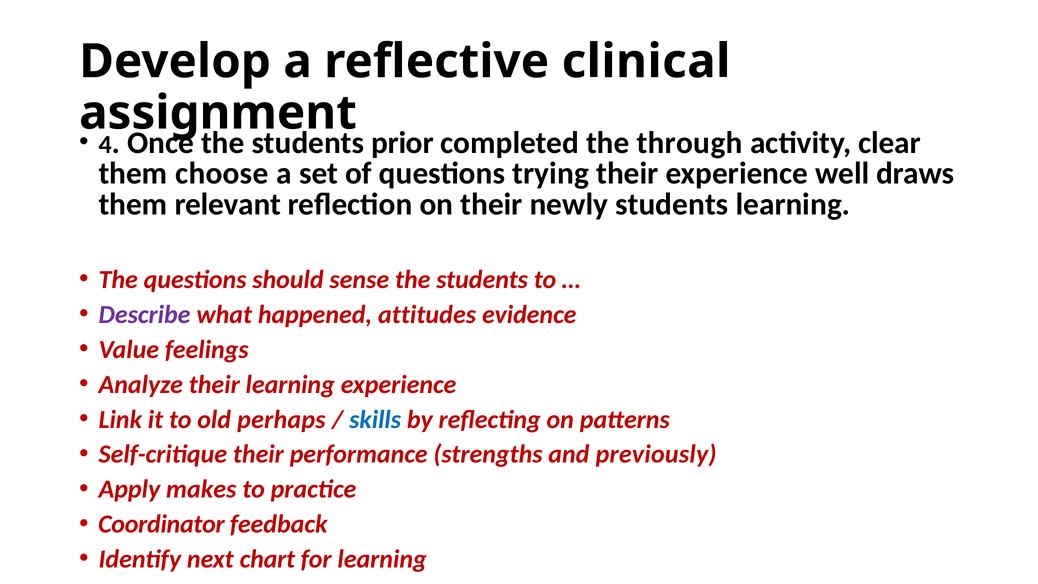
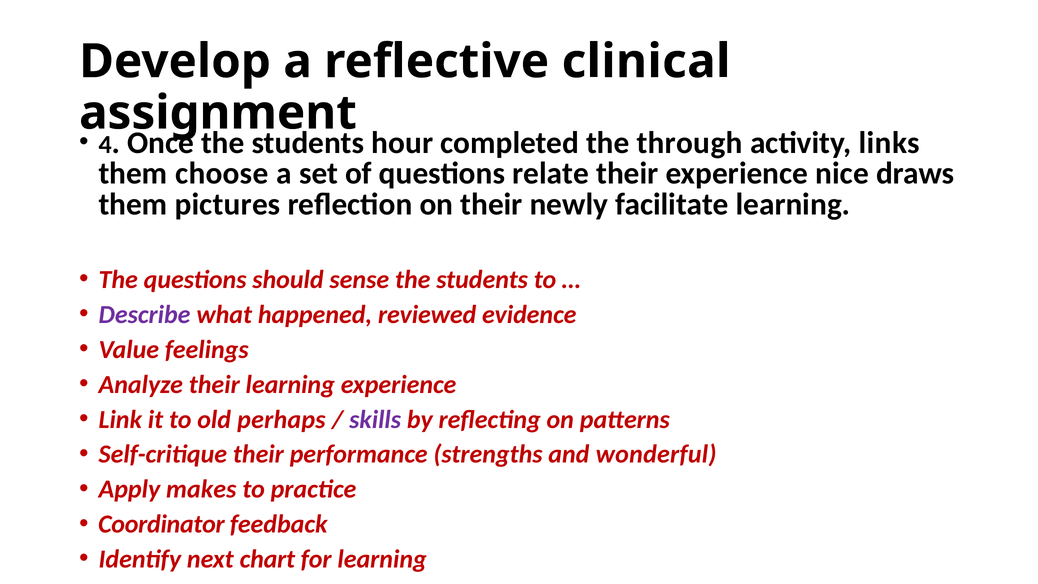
prior: prior -> hour (402, 143)
clear: clear -> links (889, 143)
trying: trying -> relate (551, 174)
well: well -> nice (842, 174)
relevant: relevant -> pictures (228, 204)
newly students: students -> facilitate (672, 204)
attitudes: attitudes -> reviewed (427, 315)
skills colour: blue -> purple (375, 419)
previously: previously -> wonderful (656, 454)
